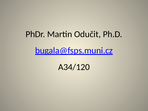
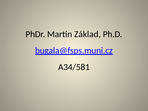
Odučit: Odučit -> Základ (87, 34)
A34/120: A34/120 -> A34/581 (74, 67)
